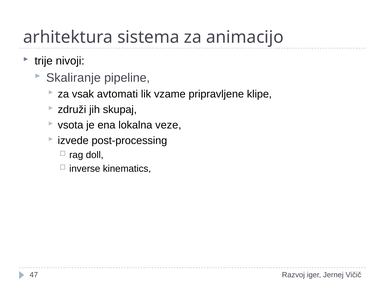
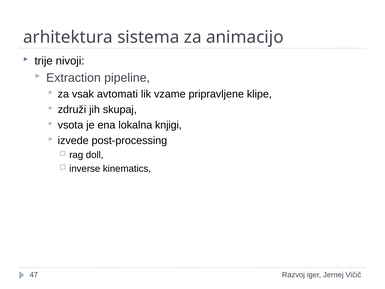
Skaliranje: Skaliranje -> Extraction (73, 78)
veze: veze -> knjigi (168, 125)
